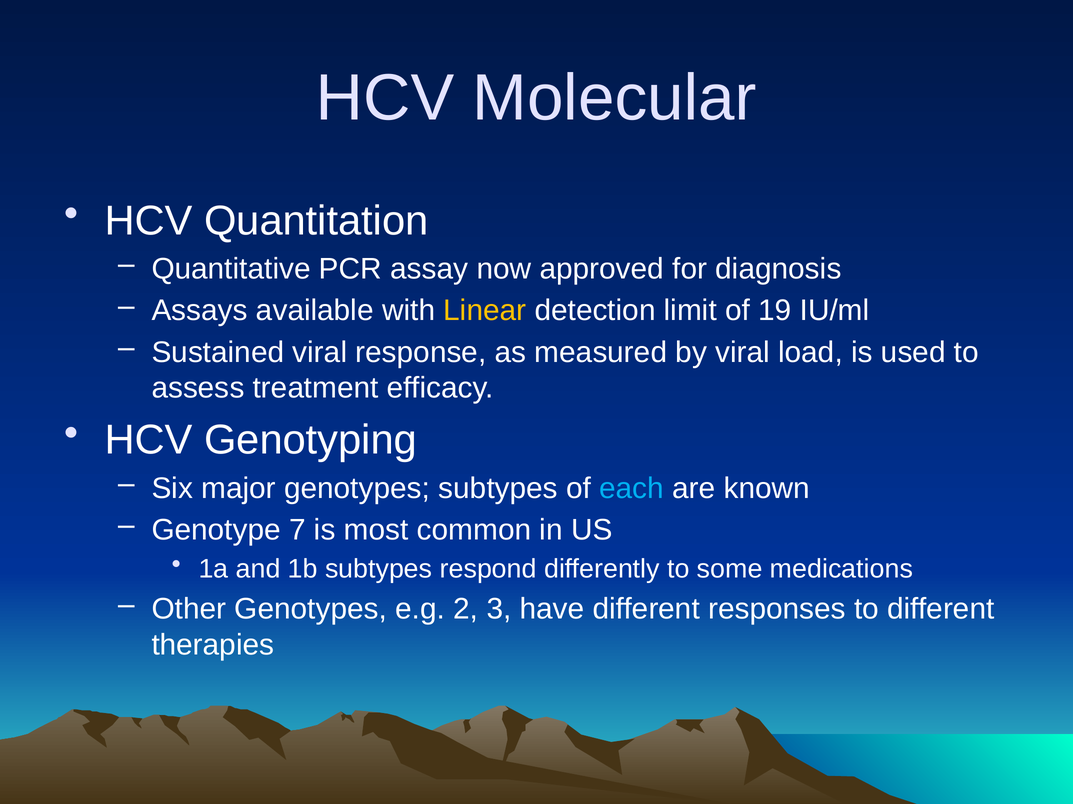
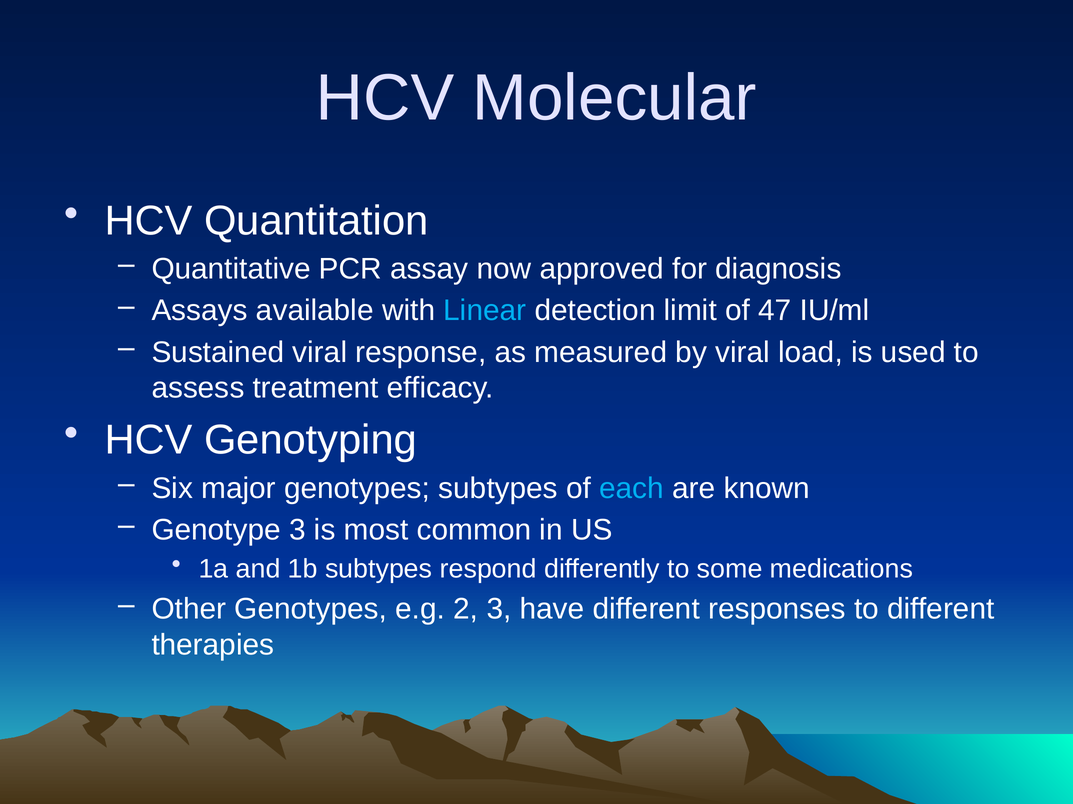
Linear colour: yellow -> light blue (485, 311)
19: 19 -> 47 (775, 311)
Genotype 7: 7 -> 3 (297, 530)
